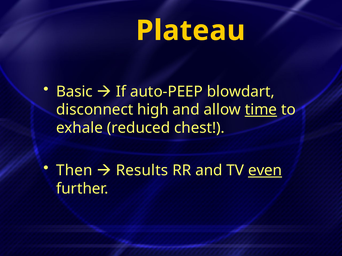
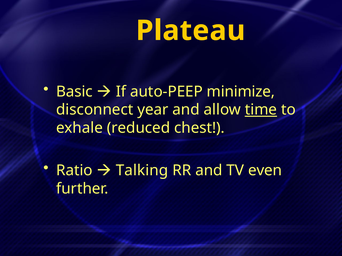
blowdart: blowdart -> minimize (241, 92)
high: high -> year (153, 110)
Then: Then -> Ratio (74, 171)
Results: Results -> Talking (142, 171)
even underline: present -> none (265, 171)
